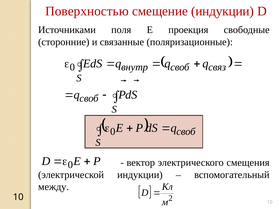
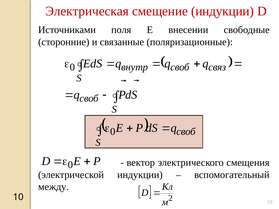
Поверхностью: Поверхностью -> Электрическая (87, 11)
проекция: проекция -> внесении (188, 30)
